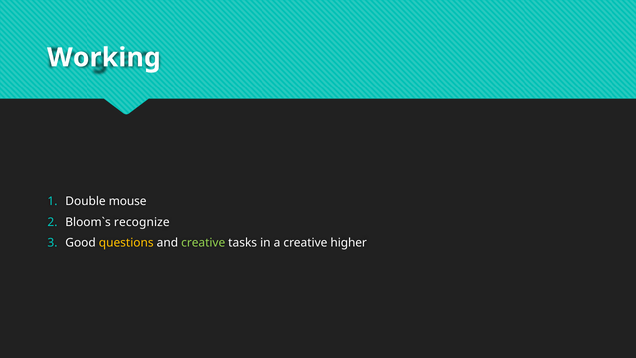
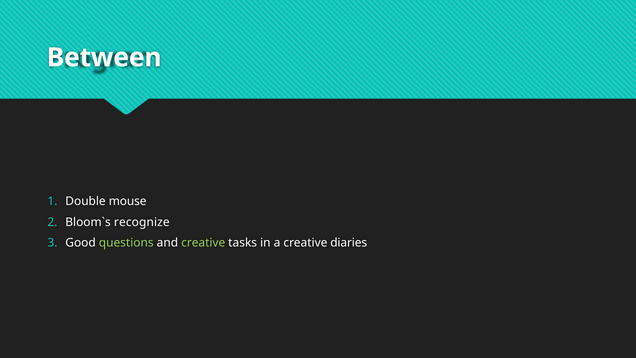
Working: Working -> Between (104, 58)
questions colour: yellow -> light green (126, 243)
higher: higher -> diaries (349, 243)
